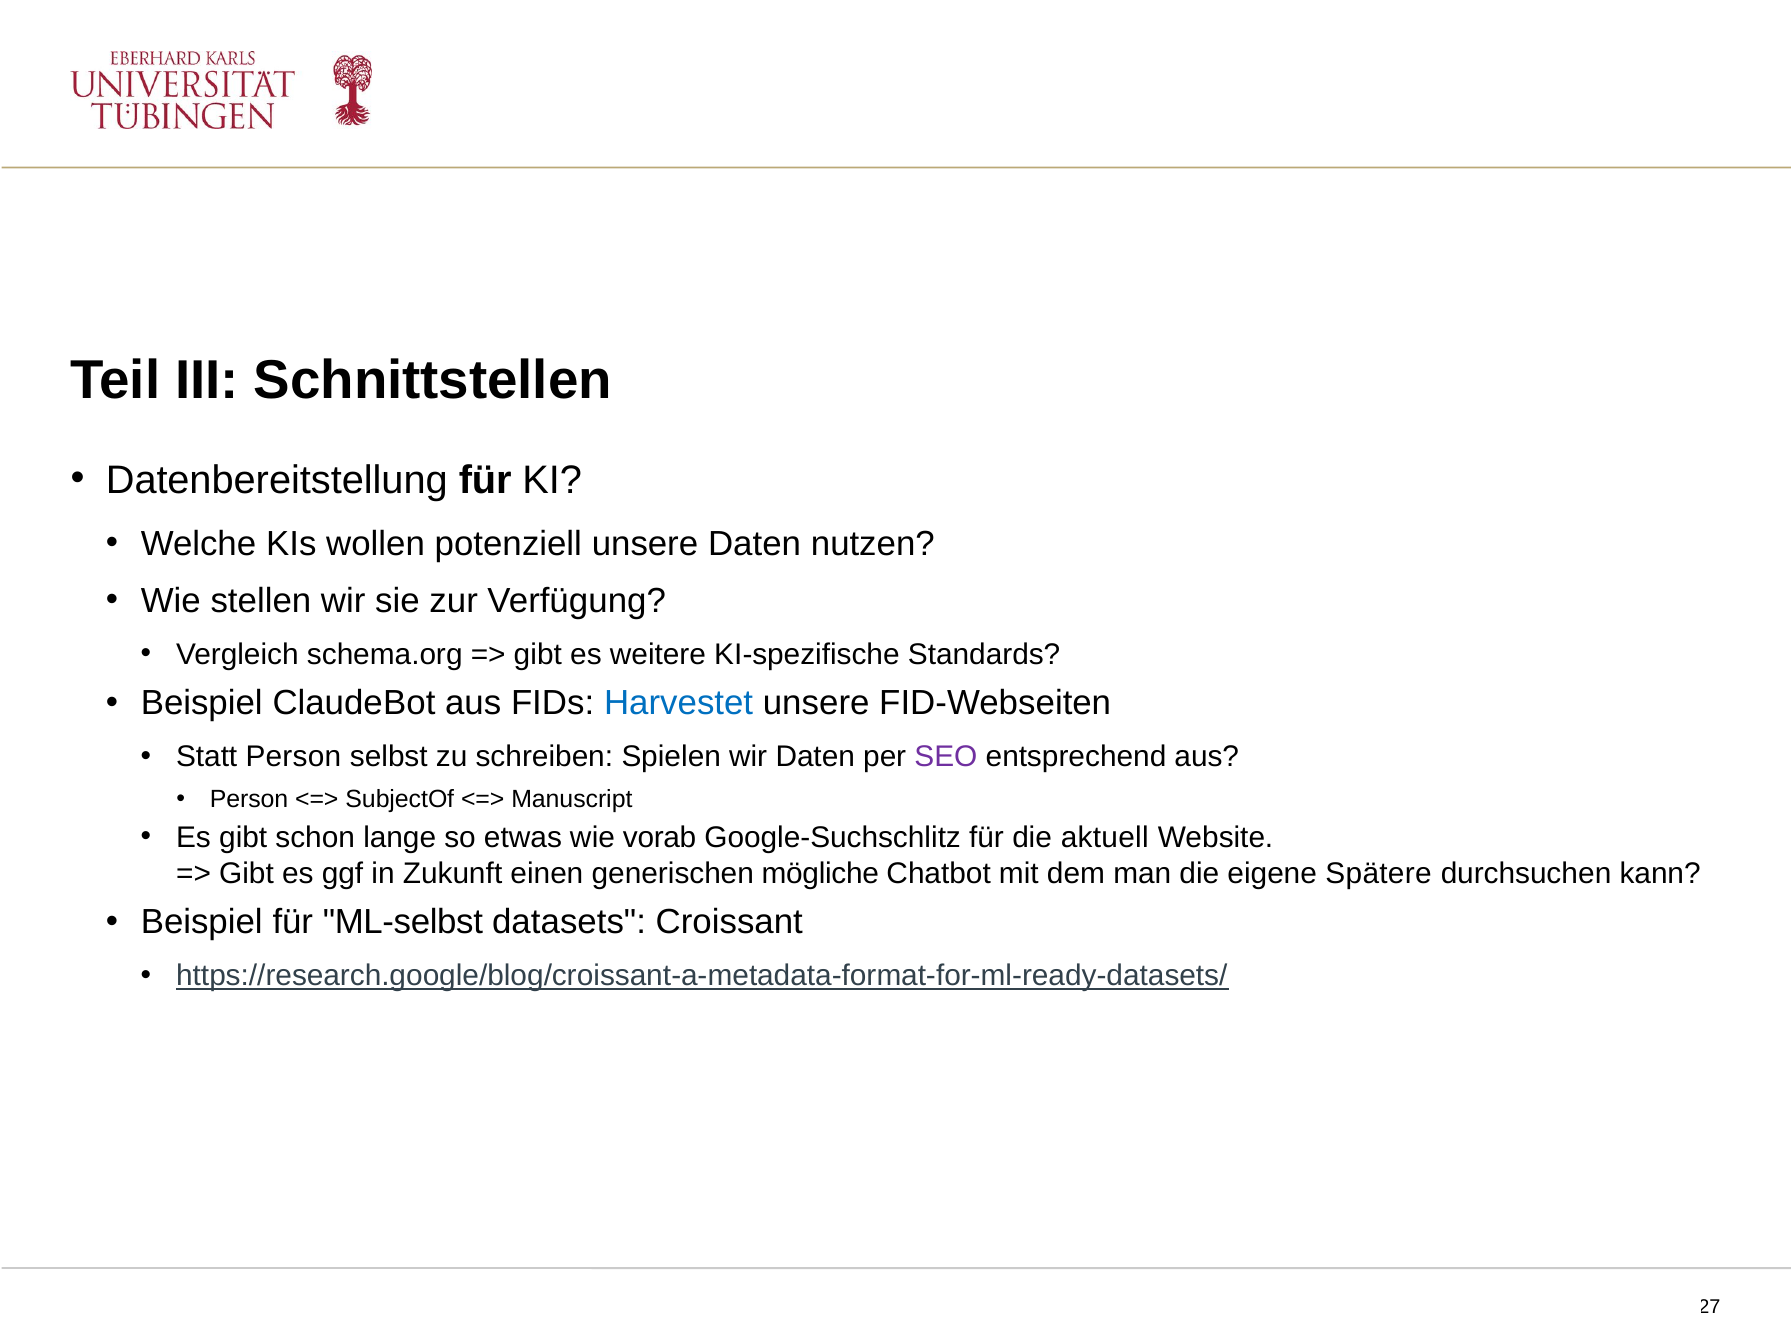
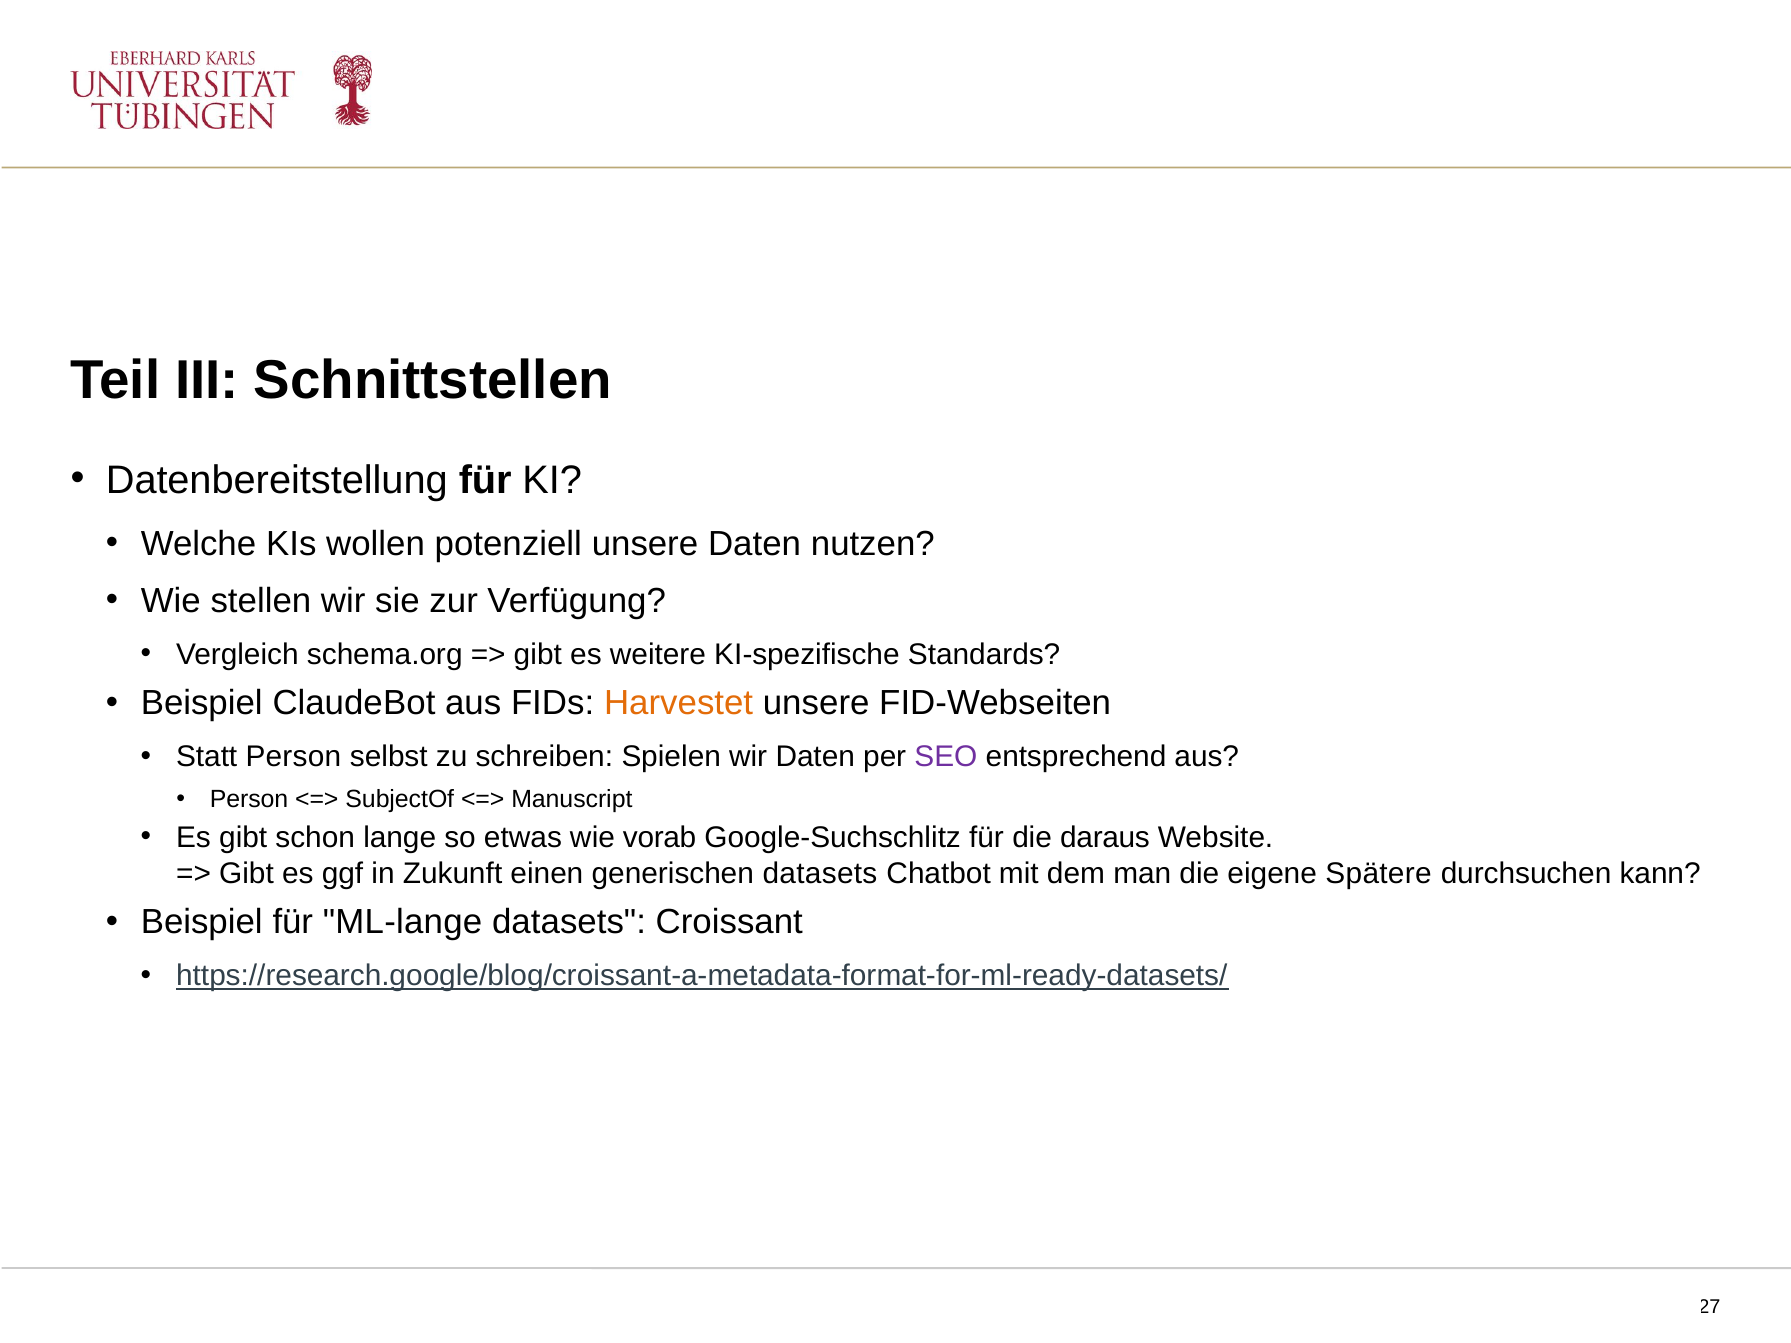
Harvestet colour: blue -> orange (679, 704)
aktuell: aktuell -> daraus (1105, 838)
generischen mögliche: mögliche -> datasets (820, 874)
ML-selbst: ML-selbst -> ML-lange (403, 923)
